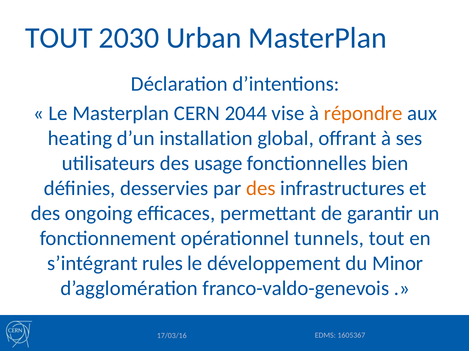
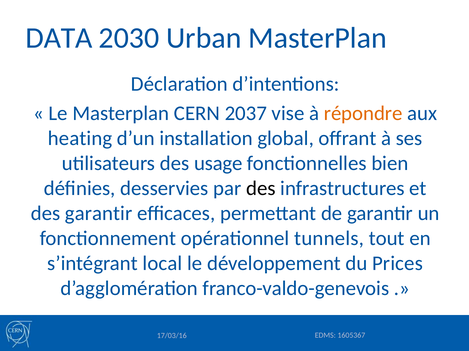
TOUT: TOUT -> DATA (59, 38)
2044: 2044 -> 2037 (246, 113)
des colour: orange -> black (261, 189)
des ongoing: ongoing -> garantir (99, 214)
rules: rules -> local (162, 264)
Minor: Minor -> Prices (397, 264)
